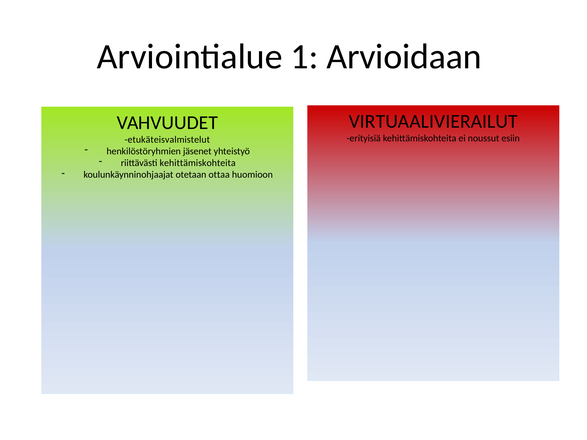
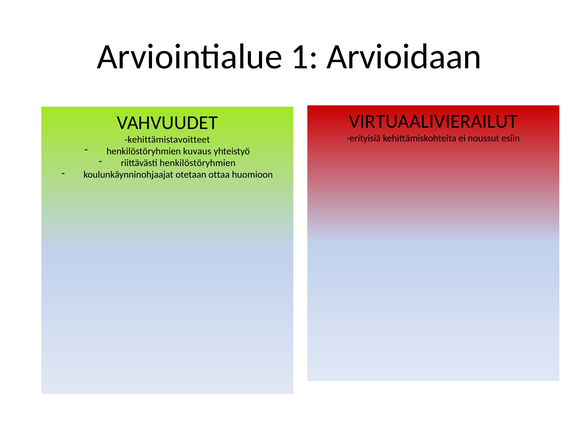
etukäteisvalmistelut: etukäteisvalmistelut -> kehittämistavoitteet (167, 140)
jäsenet: jäsenet -> kuvaus (197, 151)
riittävästi kehittämiskohteita: kehittämiskohteita -> henkilöstöryhmien (198, 163)
